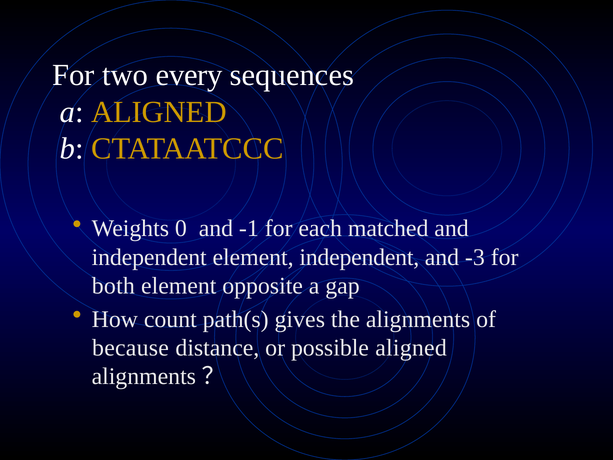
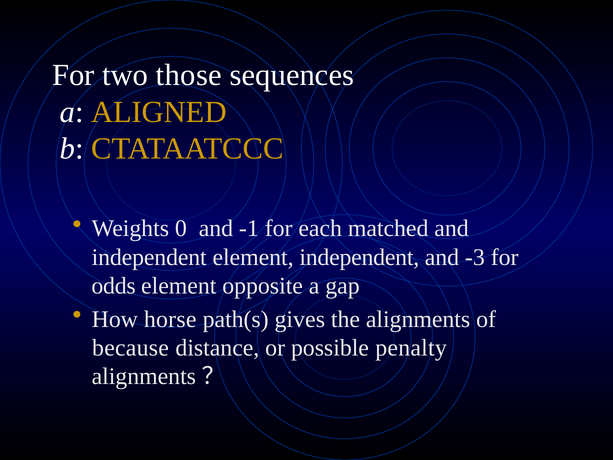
every: every -> those (189, 75)
both: both -> odds (114, 286)
count: count -> horse (170, 319)
possible aligned: aligned -> penalty (411, 348)
